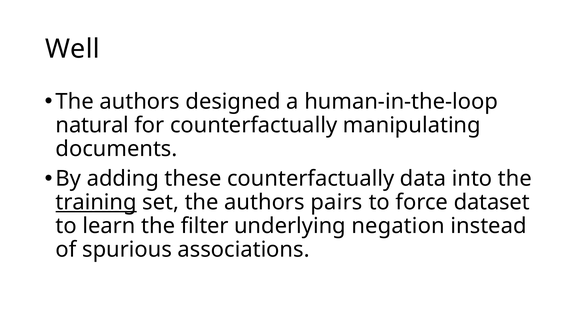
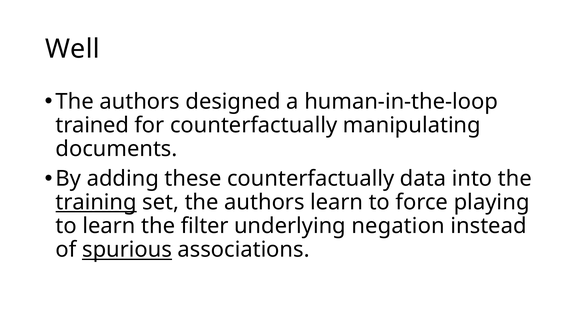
natural: natural -> trained (92, 125)
authors pairs: pairs -> learn (337, 203)
dataset: dataset -> playing (492, 203)
spurious underline: none -> present (127, 250)
